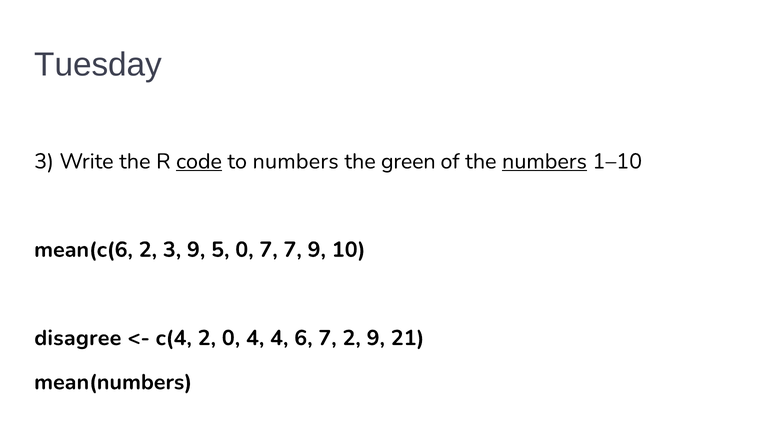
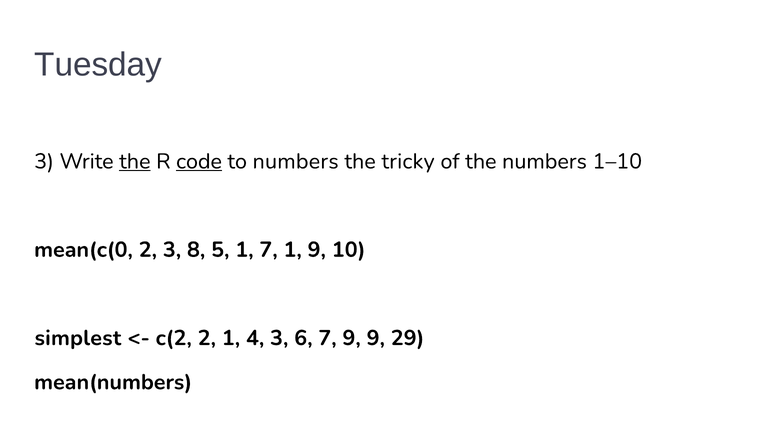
the underline: none -> present (135, 161)
green: green -> tricky (408, 161)
numbers underline: present -> none (544, 161)
mean(c(6: mean(c(6 -> mean(c(0 (83, 250)
3 9: 9 -> 8 (196, 250)
5 0: 0 -> 1 (244, 250)
7 7: 7 -> 1 (293, 250)
disagree: disagree -> simplest (78, 338)
c(4: c(4 -> c(2 (174, 338)
2 0: 0 -> 1 (231, 338)
4 4: 4 -> 3 (279, 338)
7 2: 2 -> 9 (352, 338)
21: 21 -> 29 (408, 338)
